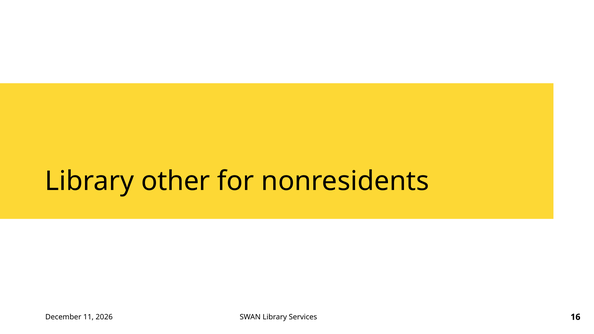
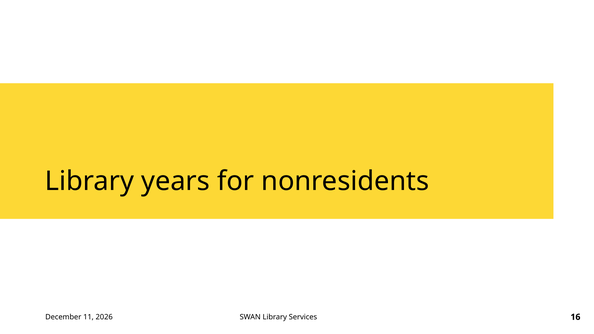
other: other -> years (176, 181)
